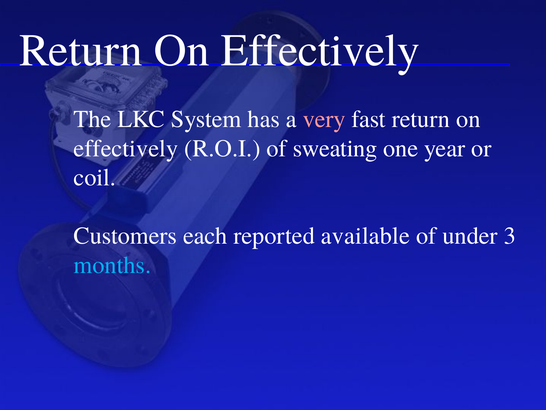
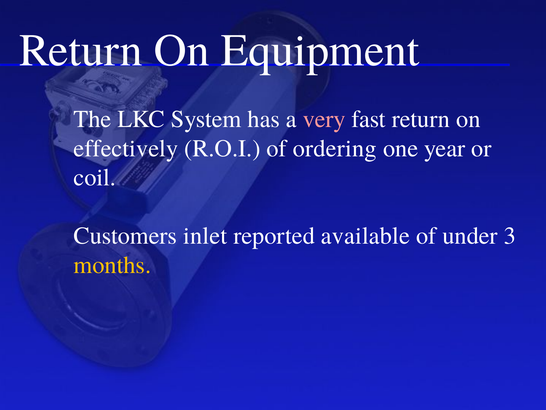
Effectively: Effectively -> Equipment (320, 50)
sweating: sweating -> ordering (335, 148)
each: each -> inlet (205, 236)
months colour: light blue -> yellow (112, 265)
